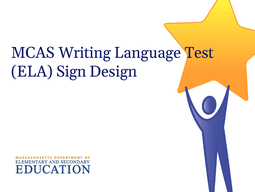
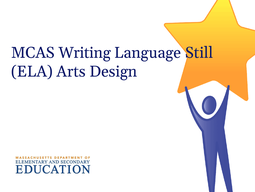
Test: Test -> Still (199, 52)
Sign: Sign -> Arts (71, 71)
